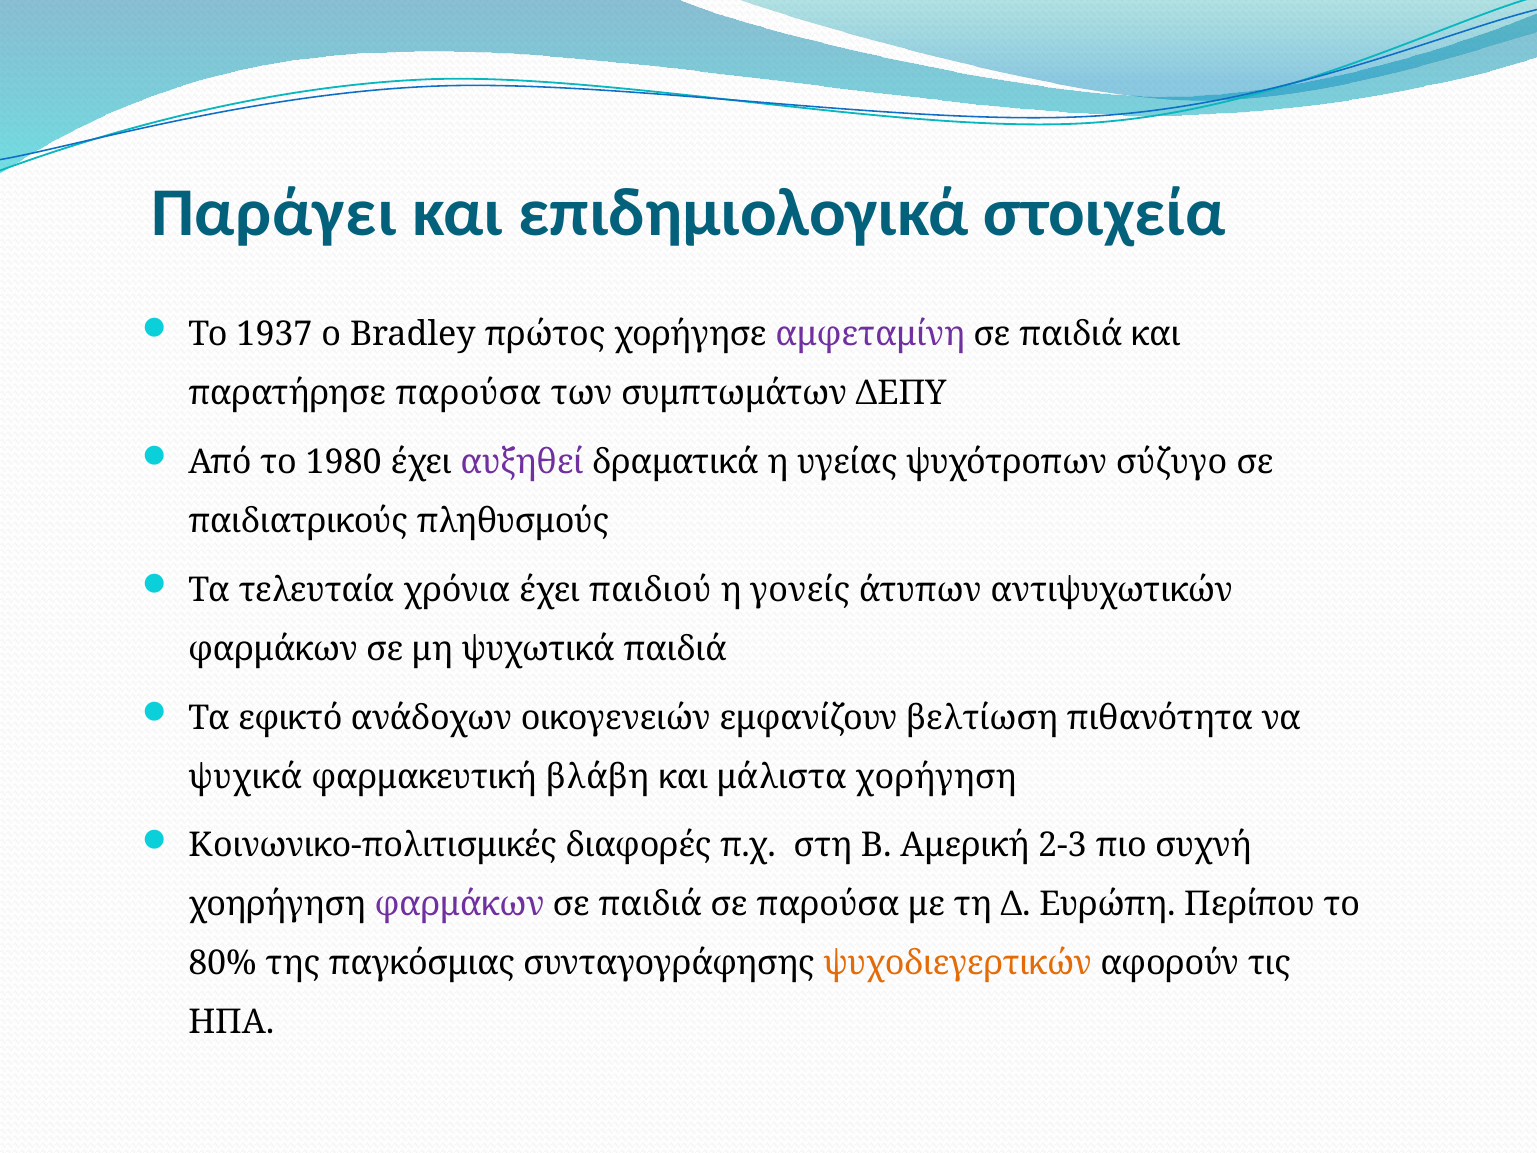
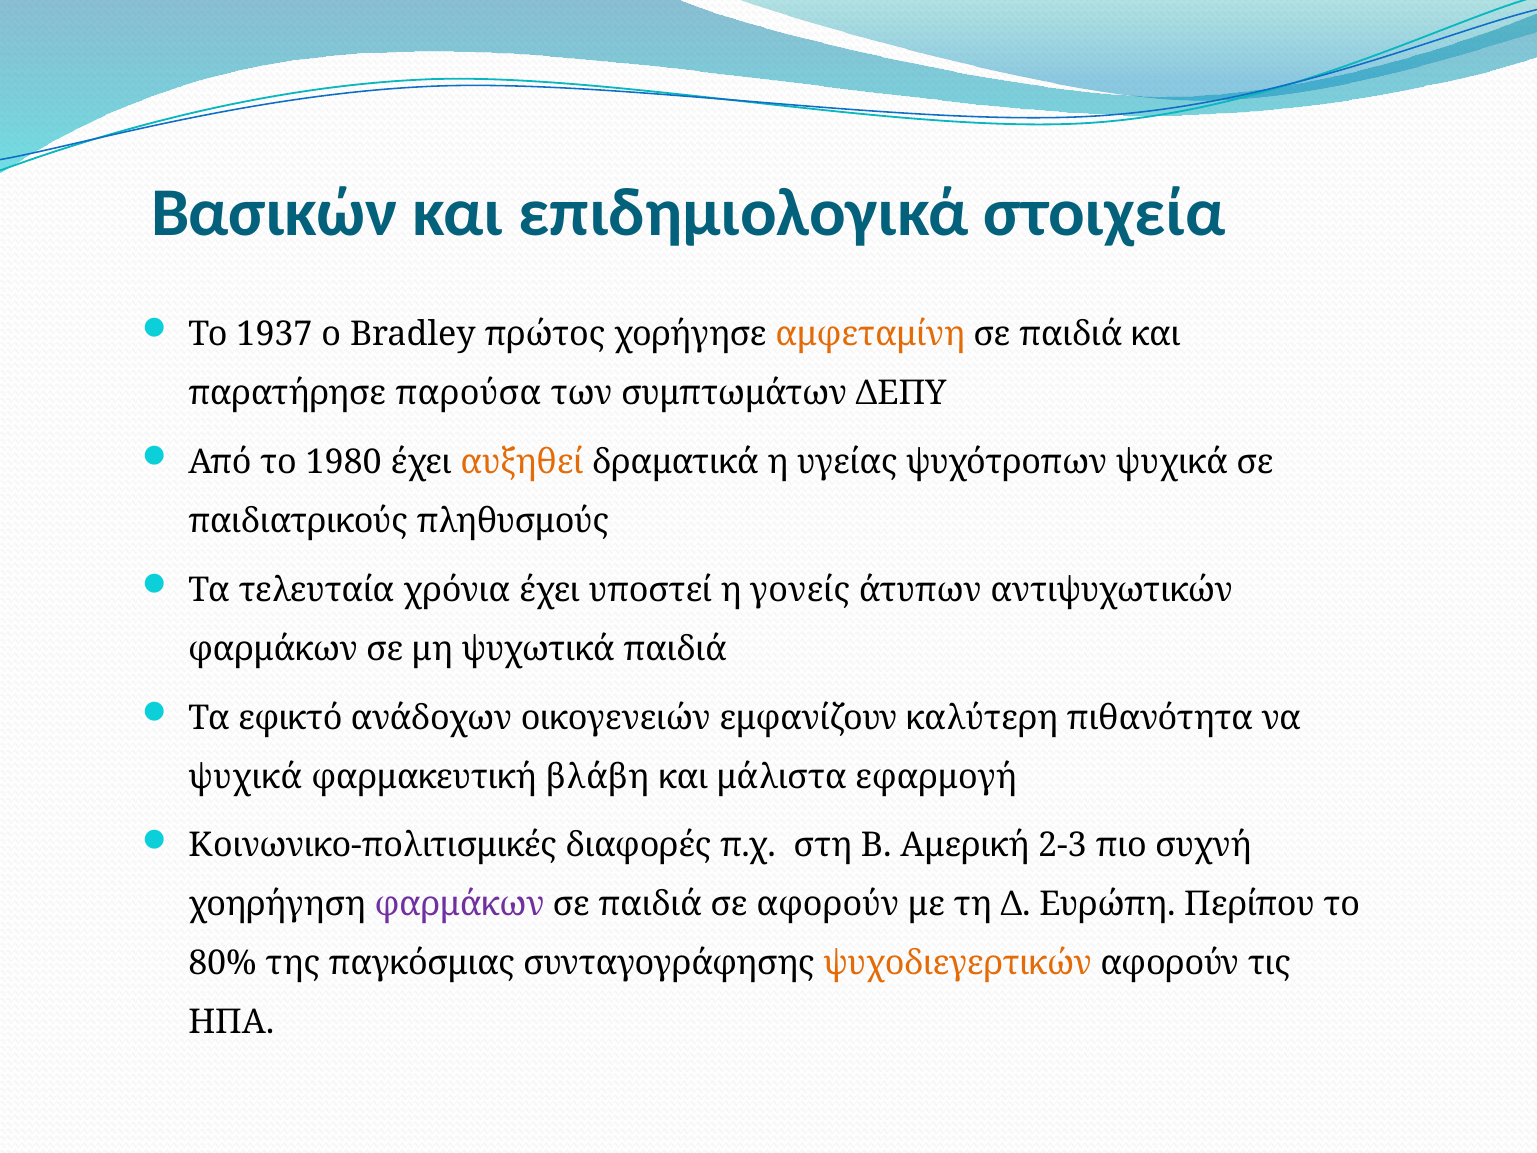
Παράγει: Παράγει -> Βασικών (274, 213)
αμφεταμίνη colour: purple -> orange (870, 334)
αυξηθεί colour: purple -> orange (522, 462)
ψυχότροπων σύζυγο: σύζυγο -> ψυχικά (1172, 462)
παιδιού: παιδιού -> υποστεί (650, 590)
βελτίωση: βελτίωση -> καλύτερη (982, 718)
χορήγηση: χορήγηση -> εφαρμογή (936, 777)
σε παρούσα: παρούσα -> αφορούν (828, 904)
